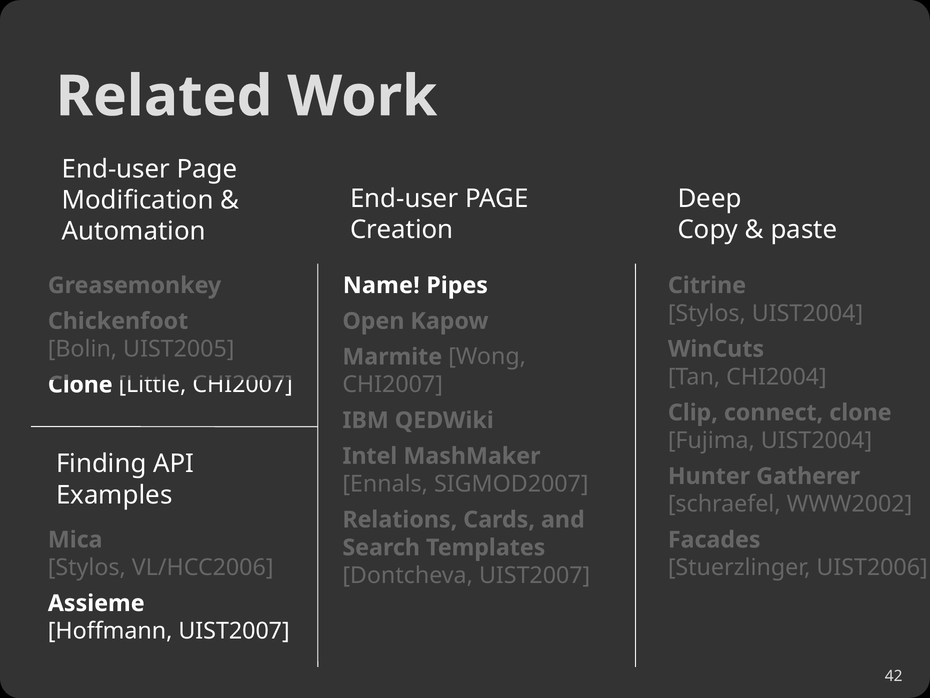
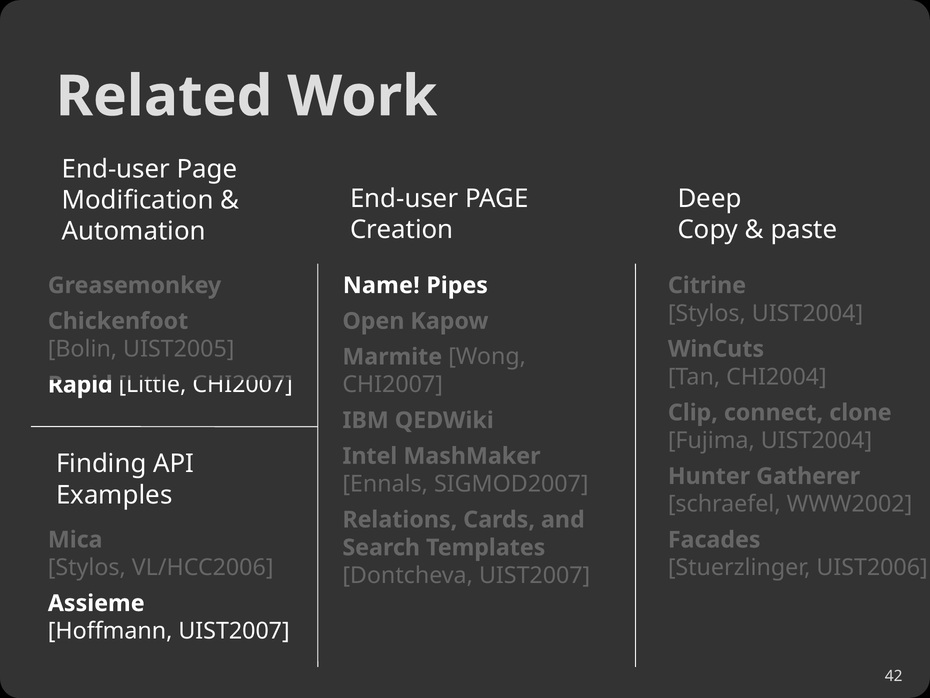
Clone: Clone -> Rapid (80, 384)
